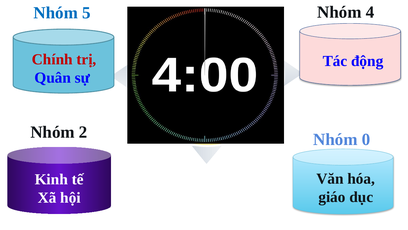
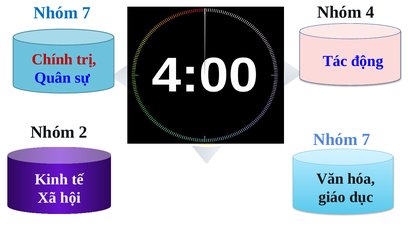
5: 5 -> 7 (86, 13)
2 Nhóm 0: 0 -> 7 (366, 139)
